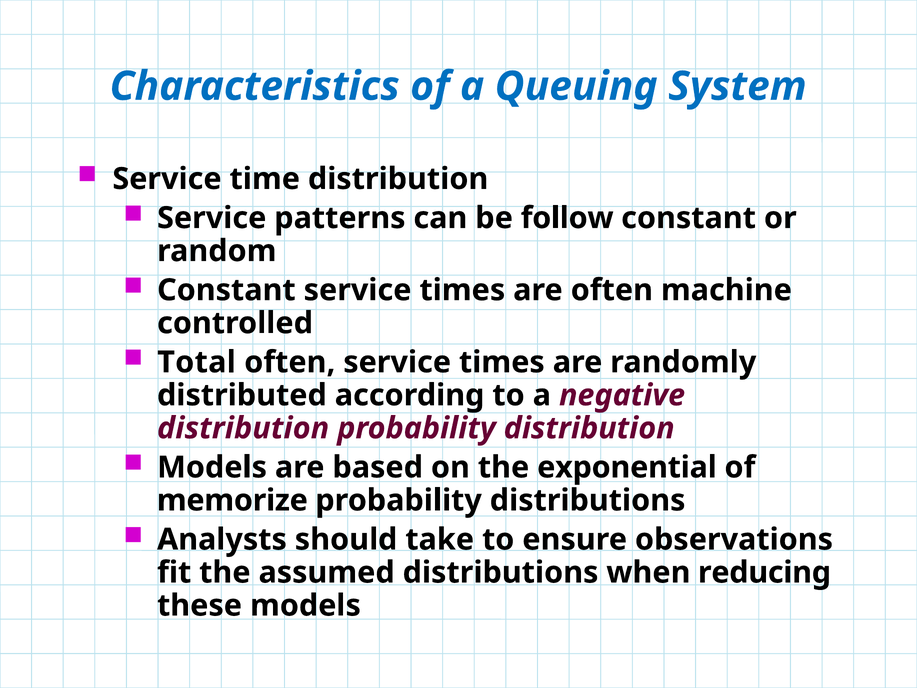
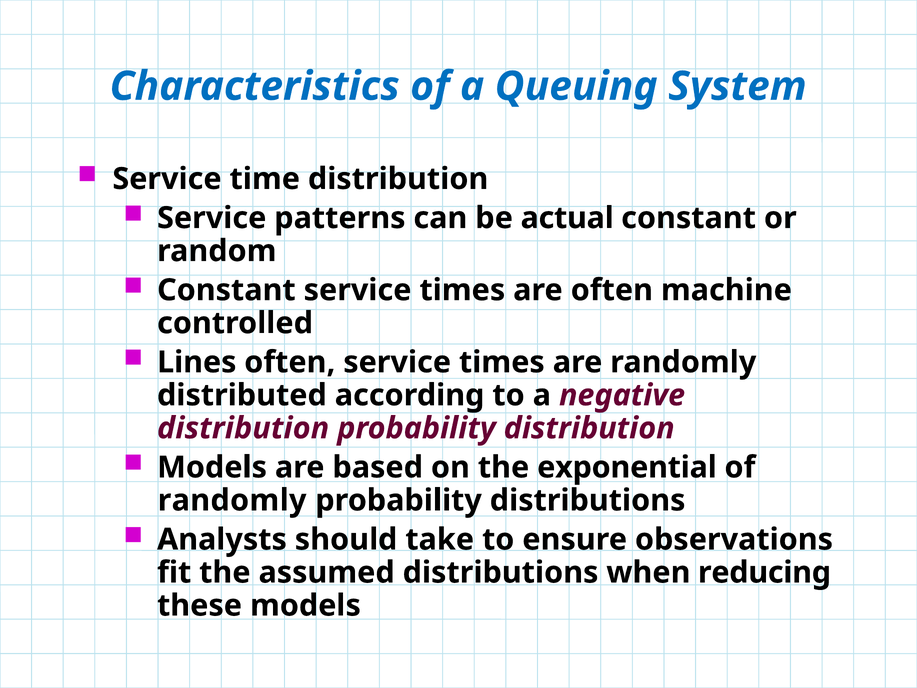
follow: follow -> actual (567, 218)
Total: Total -> Lines (197, 362)
memorize: memorize -> randomly (232, 500)
